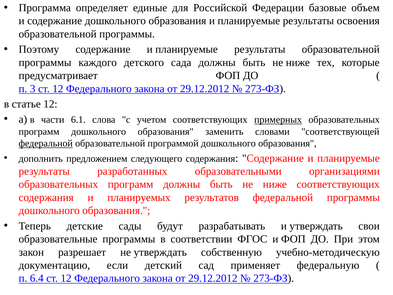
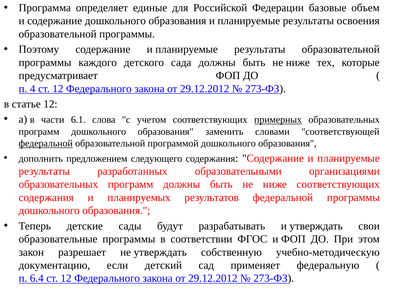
3: 3 -> 4 (33, 89)
